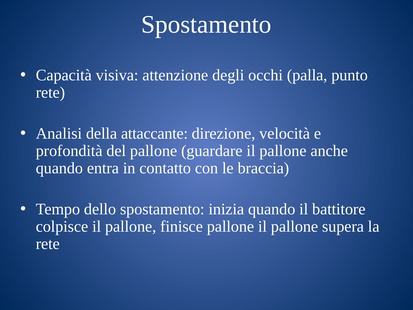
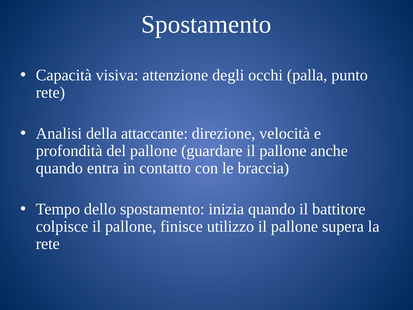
finisce pallone: pallone -> utilizzo (231, 226)
